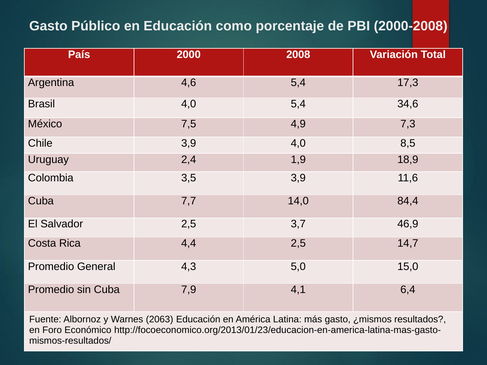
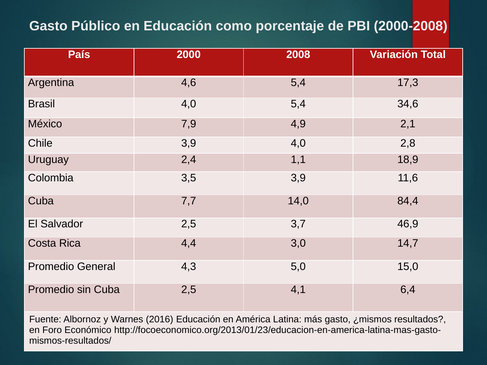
7,5: 7,5 -> 7,9 (189, 124)
7,3: 7,3 -> 2,1 (408, 124)
8,5: 8,5 -> 2,8 (408, 143)
1,9: 1,9 -> 1,1 (298, 160)
4,4 2,5: 2,5 -> 3,0 (298, 244)
Cuba 7,9: 7,9 -> 2,5 (189, 290)
2063: 2063 -> 2016 (160, 320)
